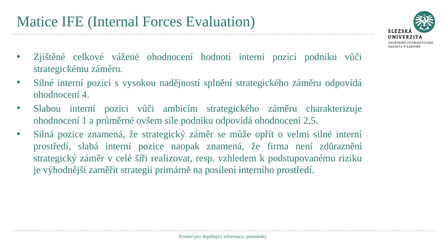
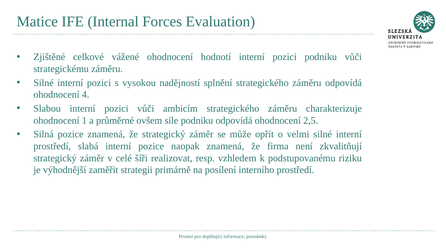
zdůraznění: zdůraznění -> zkvalitňují (341, 146)
